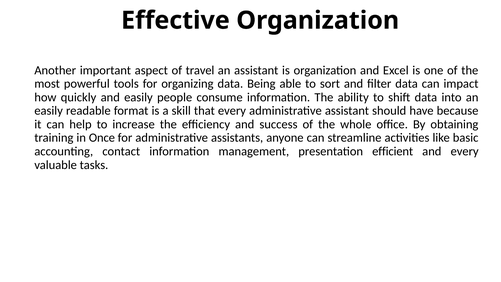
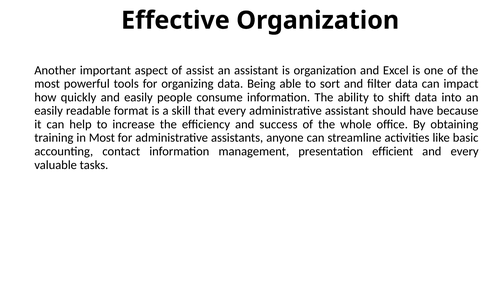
travel: travel -> assist (200, 70)
in Once: Once -> Most (102, 138)
